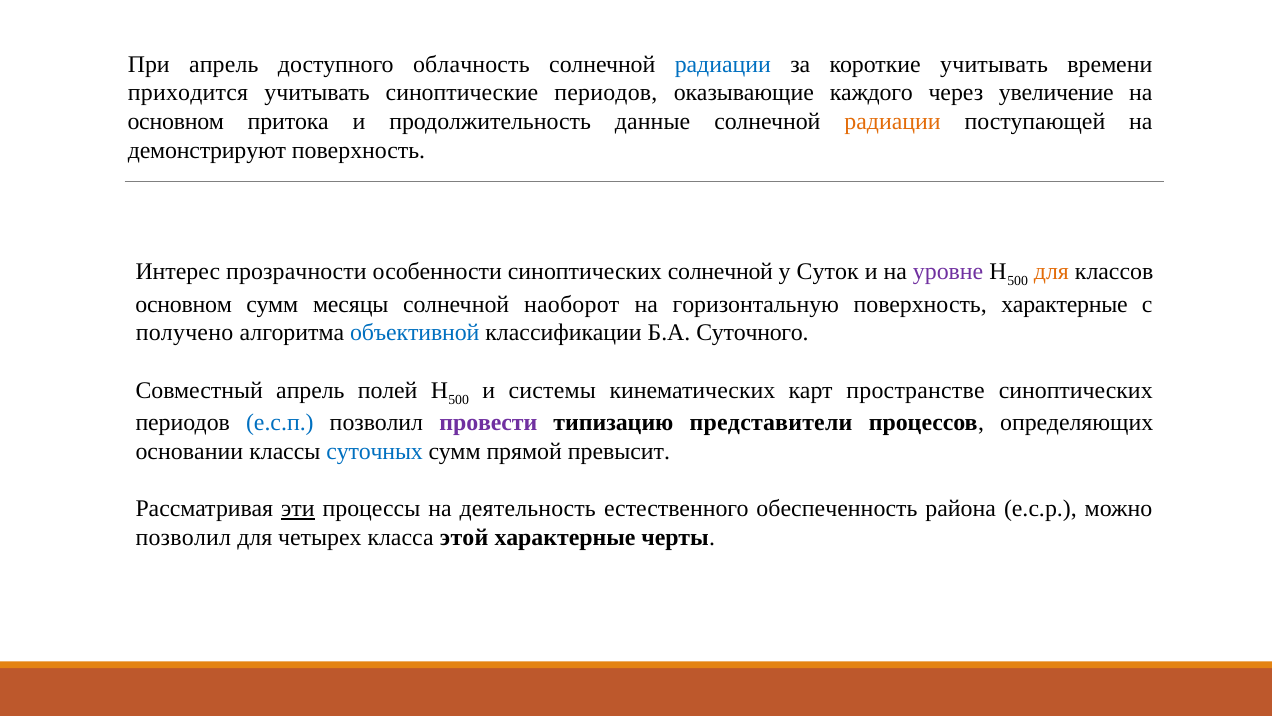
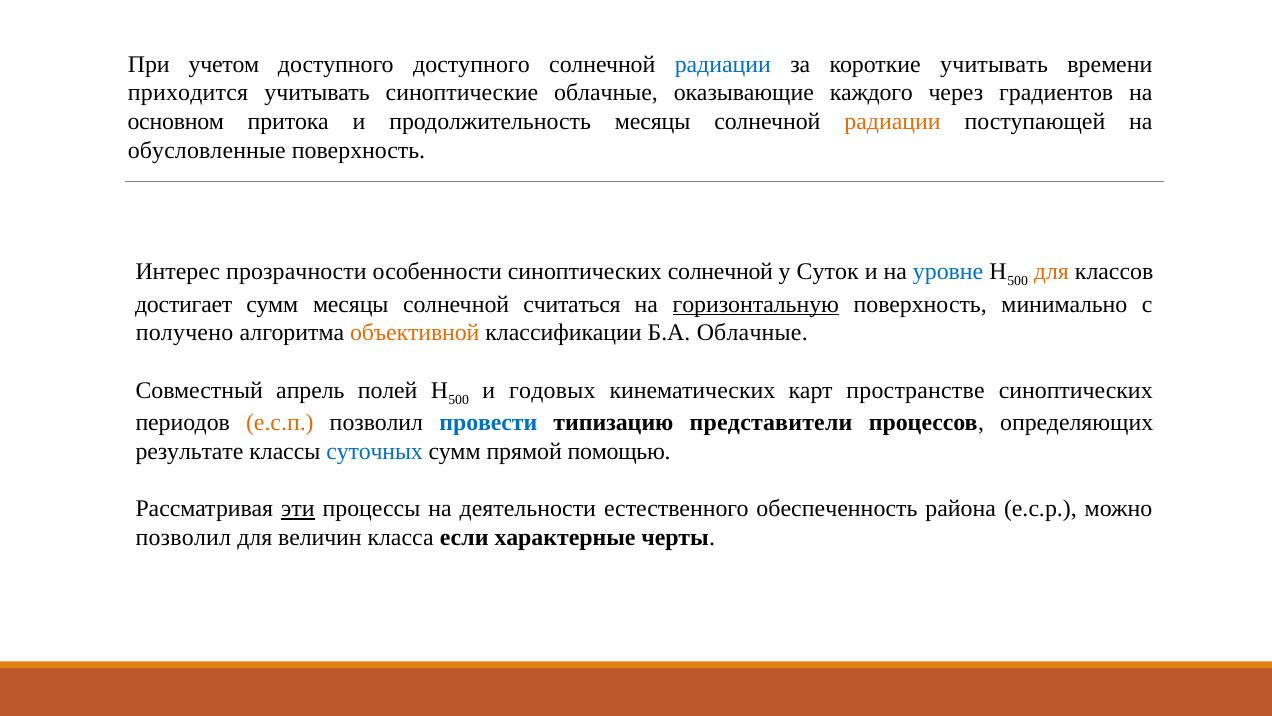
При апрель: апрель -> учетом (224, 64)
доступного облачность: облачность -> доступного (471, 64)
синоптические периодов: периодов -> облачные (606, 93)
увеличение: увеличение -> градиентов (1056, 93)
продолжительность данные: данные -> месяцы (653, 122)
демонстрируют: демонстрируют -> обусловленные (207, 150)
уровне colour: purple -> blue (948, 272)
основном: основном -> достигает (184, 304)
наоборот: наоборот -> считаться (572, 304)
горизонтальную underline: none -> present (756, 304)
поверхность характерные: характерные -> минимально (1064, 304)
объективной colour: blue -> orange (415, 333)
Б.А Суточного: Суточного -> Облачные (752, 333)
системы: системы -> годовых (552, 390)
е.с.п colour: blue -> orange (280, 423)
провести colour: purple -> blue (488, 423)
основании: основании -> результате (189, 451)
превысит: превысит -> помощью (619, 451)
деятельность: деятельность -> деятельности (528, 508)
четырех: четырех -> величин (320, 537)
этой: этой -> если (464, 537)
